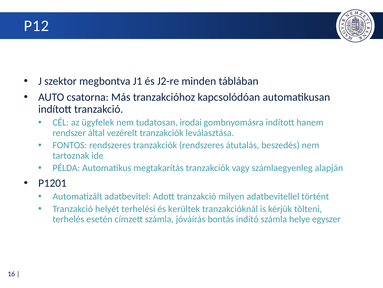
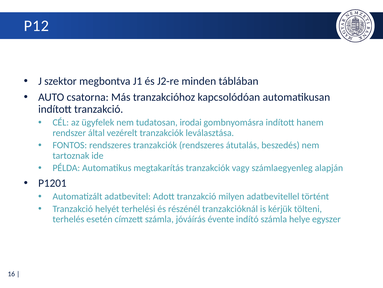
kerültek: kerültek -> részénél (184, 208)
bontás: bontás -> évente (221, 219)
